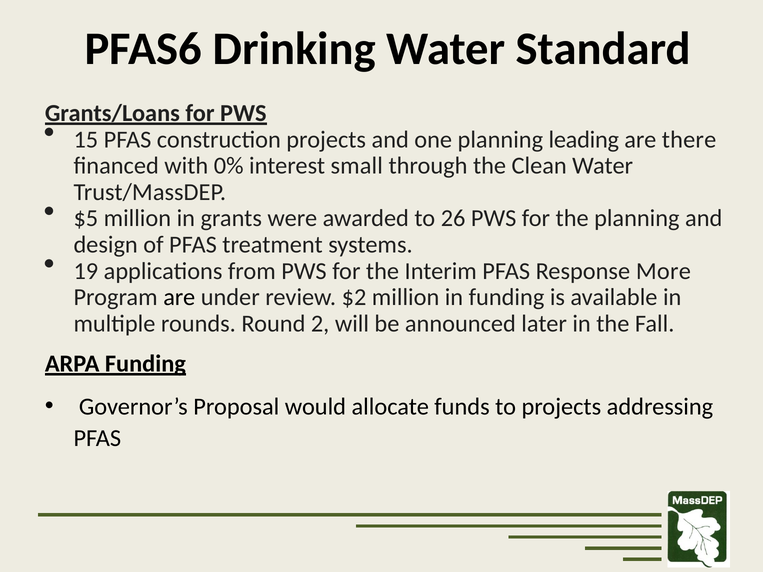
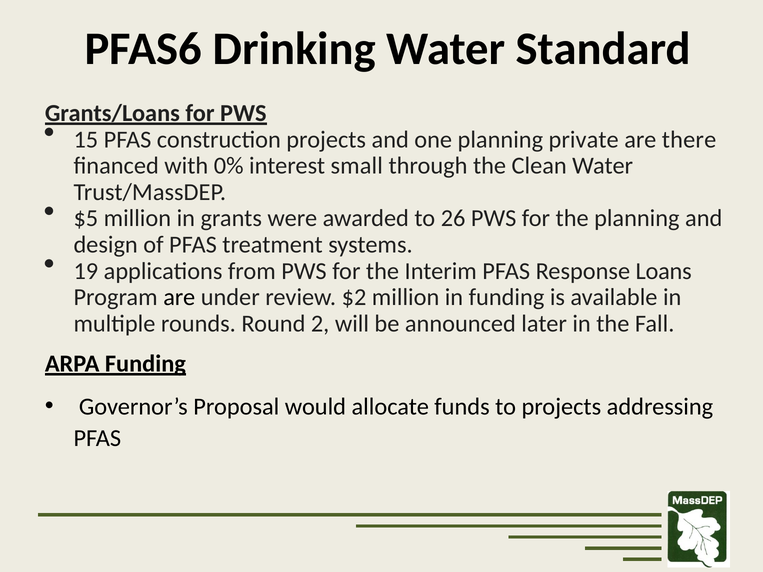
leading: leading -> private (584, 140)
More: More -> Loans (664, 271)
